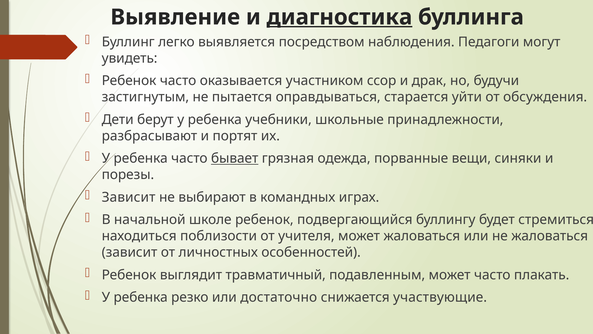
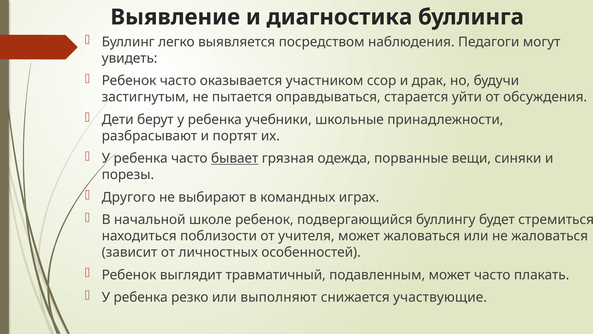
диагностика underline: present -> none (339, 17)
Зависит: Зависит -> Другого (129, 197)
достаточно: достаточно -> выполняют (279, 297)
